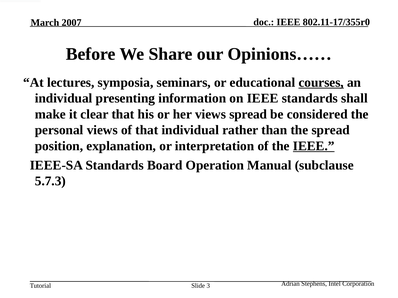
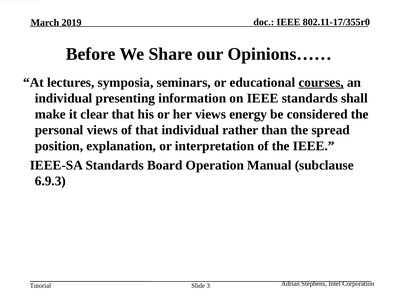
2007: 2007 -> 2019 (72, 23)
views spread: spread -> energy (248, 114)
IEEE underline: present -> none (314, 146)
5.7.3: 5.7.3 -> 6.9.3 (50, 181)
